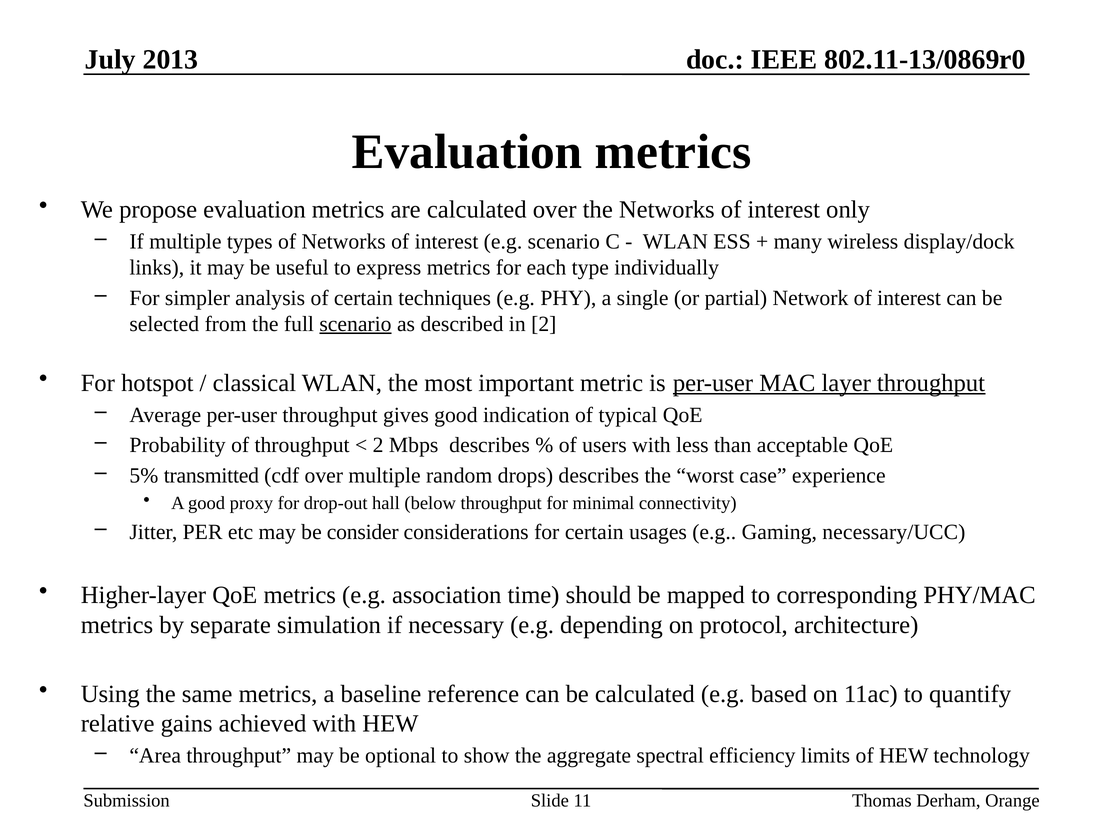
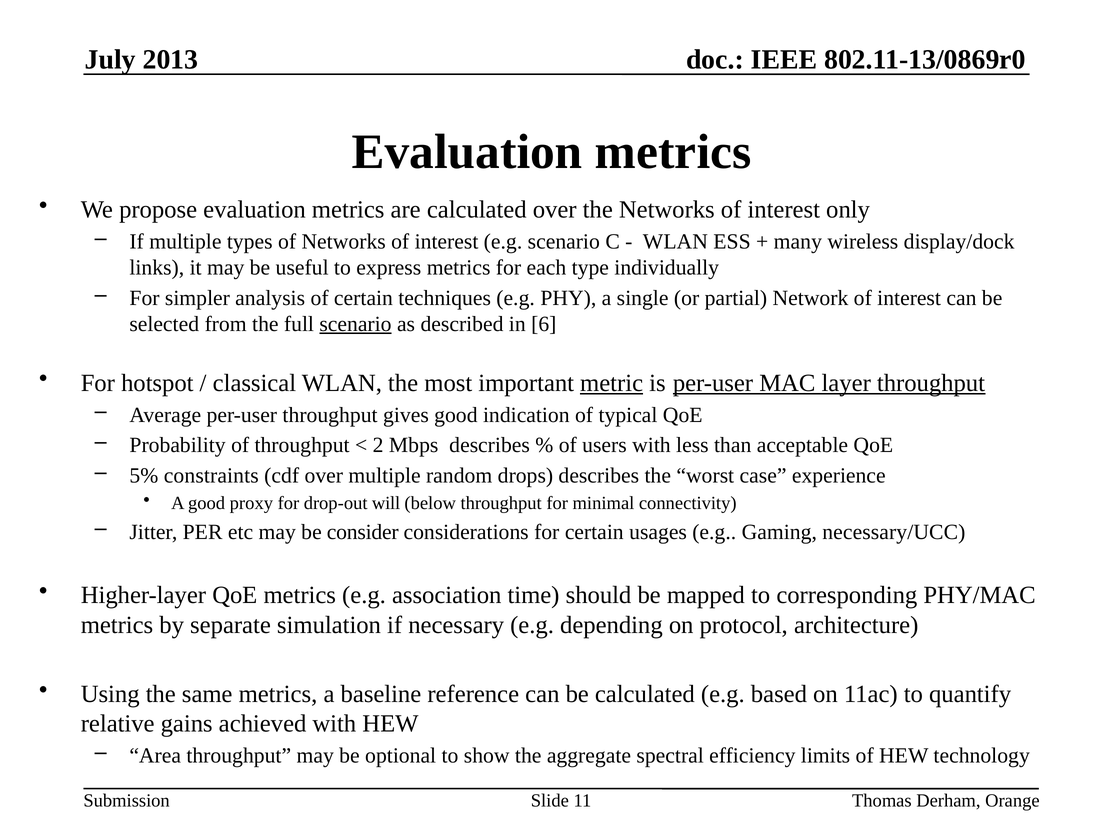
in 2: 2 -> 6 (544, 324)
metric underline: none -> present (612, 383)
transmitted: transmitted -> constraints (211, 475)
hall: hall -> will (386, 503)
